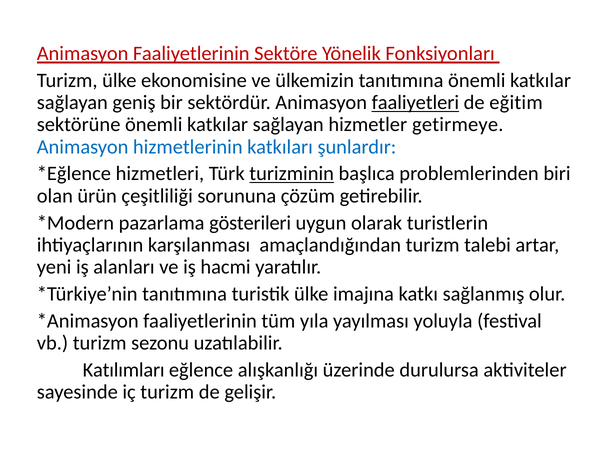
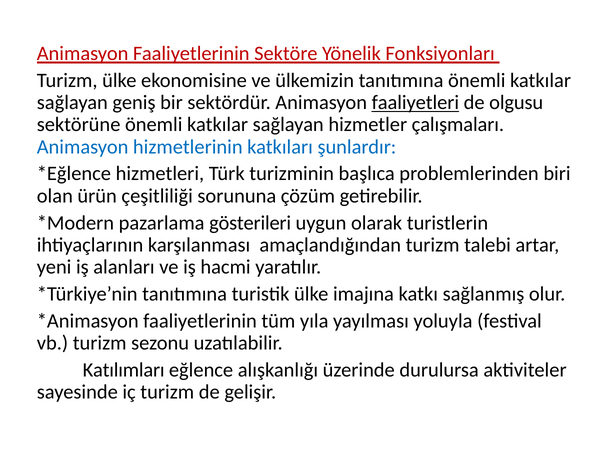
eğitim: eğitim -> olgusu (516, 103)
getirmeye: getirmeye -> çalışmaları (458, 125)
turizminin underline: present -> none (292, 174)
